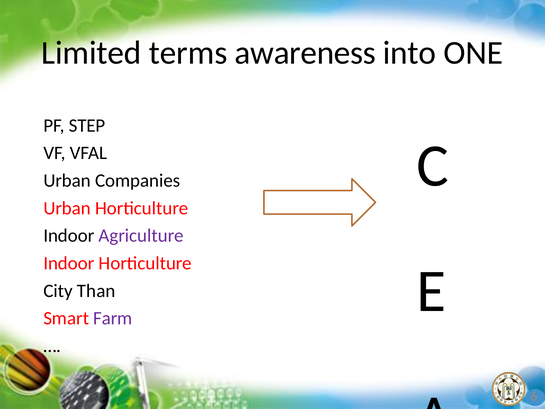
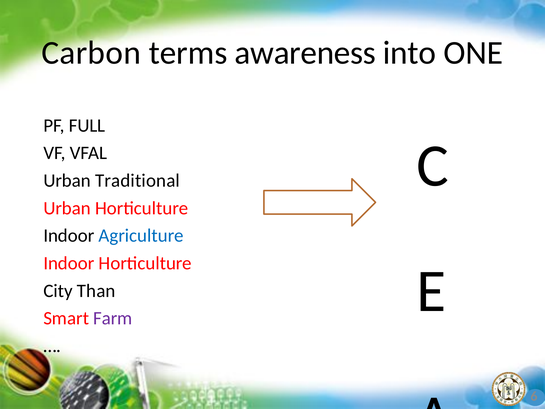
Limited: Limited -> Carbon (91, 53)
STEP: STEP -> FULL (87, 125)
Companies: Companies -> Traditional (138, 180)
Agriculture colour: purple -> blue (141, 236)
